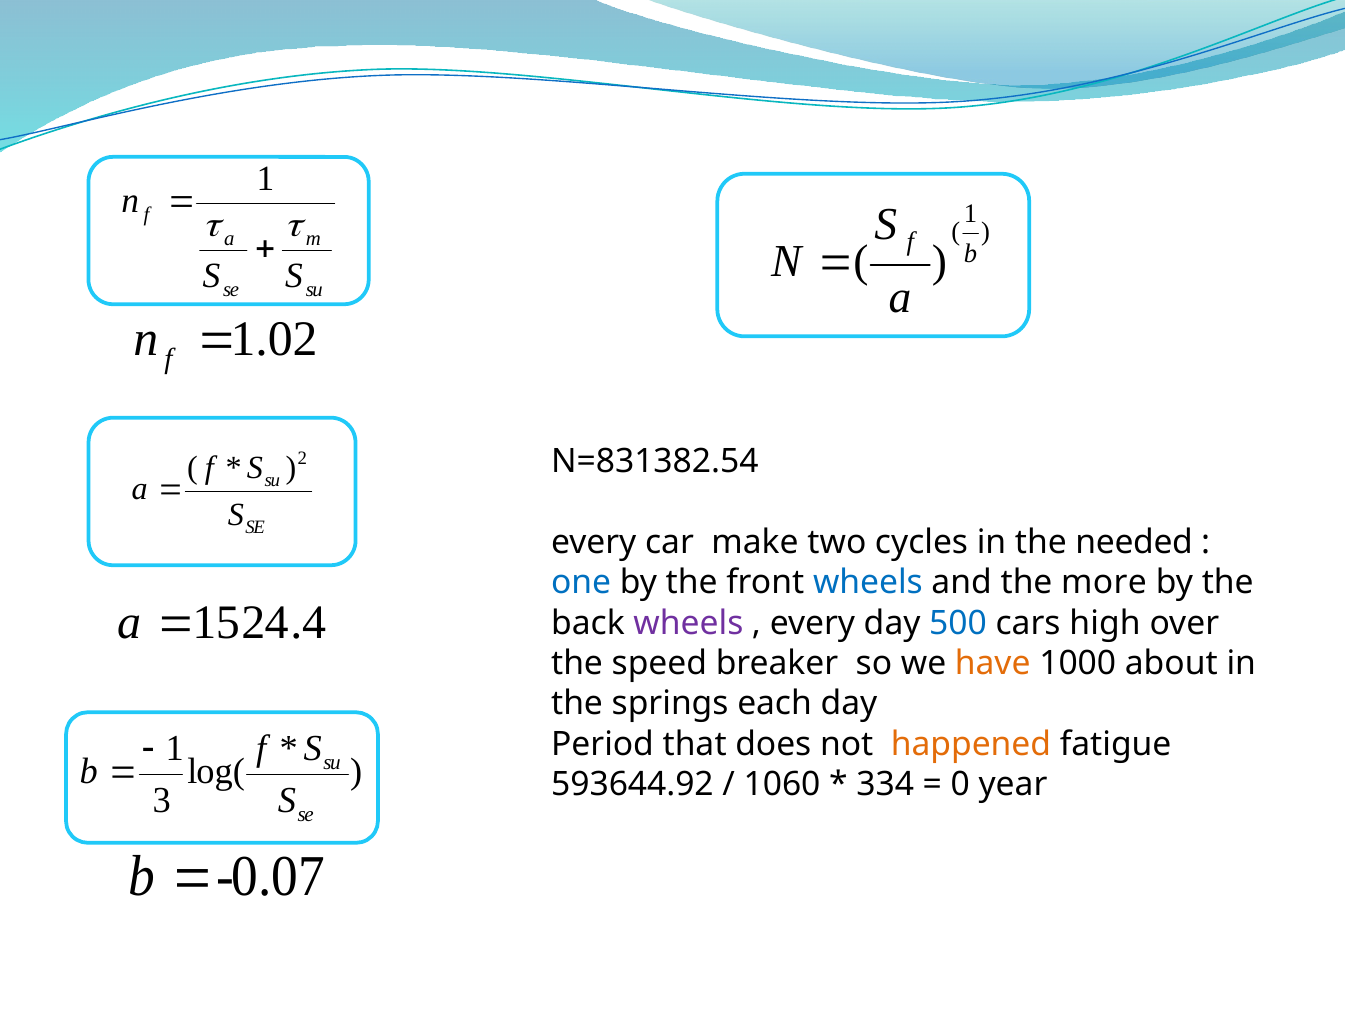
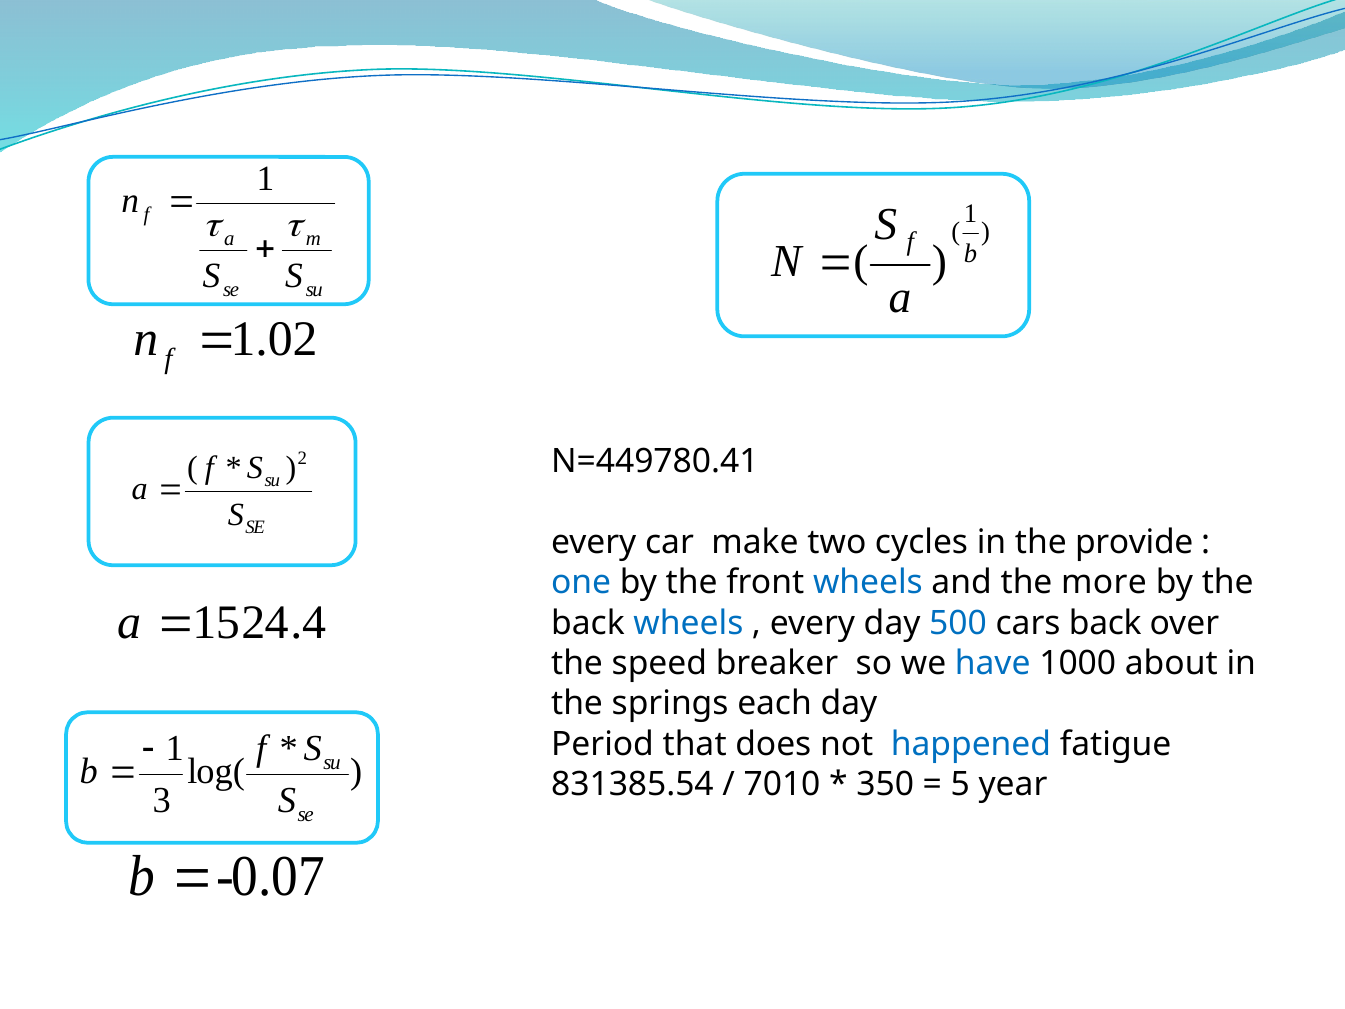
N=831382.54: N=831382.54 -> N=449780.41 (655, 461)
needed: needed -> provide (1134, 542)
wheels colour: purple -> blue (688, 623)
cars high: high -> back (1105, 623)
have colour: orange -> blue (993, 663)
happened colour: orange -> blue (971, 744)
593644.92: 593644.92 -> 831385.54 (632, 784)
1060: 1060 -> 7010 (782, 784)
334: 334 -> 350 (885, 784)
0: 0 -> 5 (960, 784)
